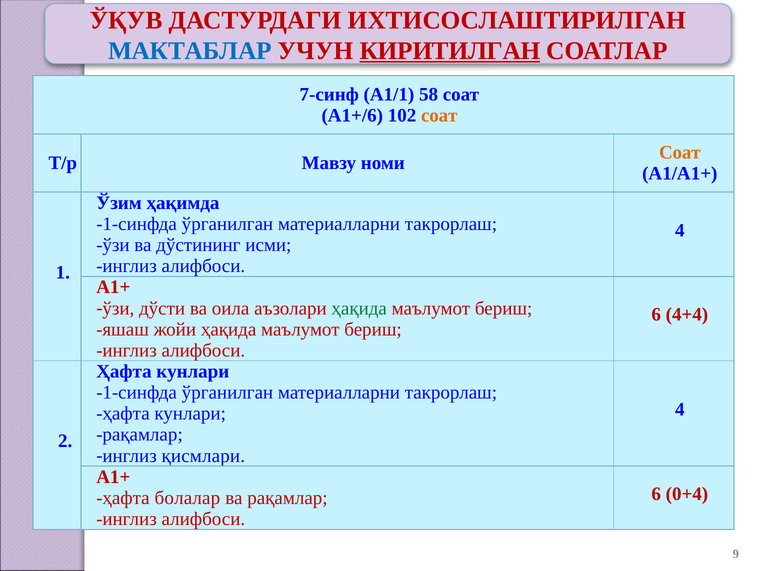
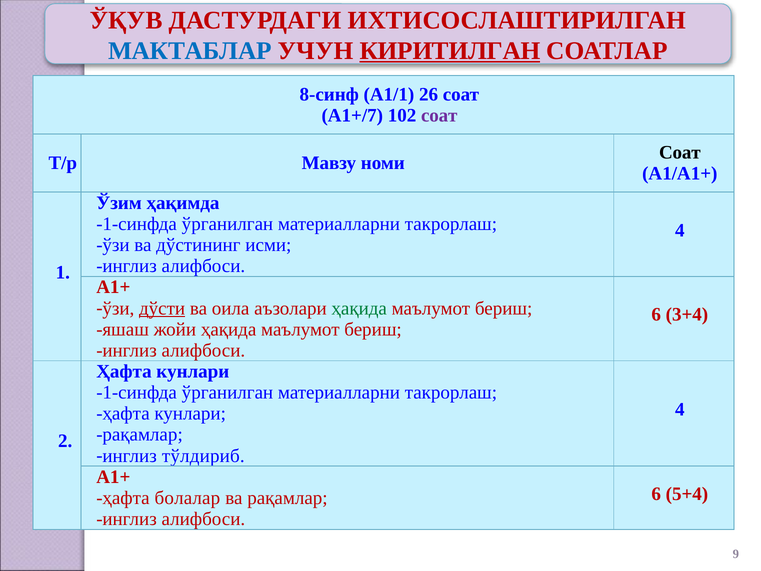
7-синф: 7-синф -> 8-синф (329, 94)
58: 58 -> 26 (429, 94)
А1+/6: А1+/6 -> А1+/7 (352, 115)
соат colour: orange -> purple (439, 115)
Соат colour: orange -> black (680, 153)
дўсти underline: none -> present (162, 308)
4+4: 4+4 -> 3+4 (687, 314)
қисмлари: қисмлари -> тўлдириб (203, 456)
0+4: 0+4 -> 5+4 (687, 494)
